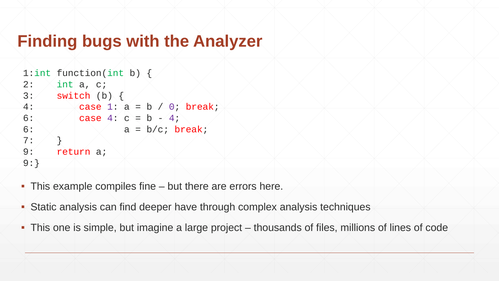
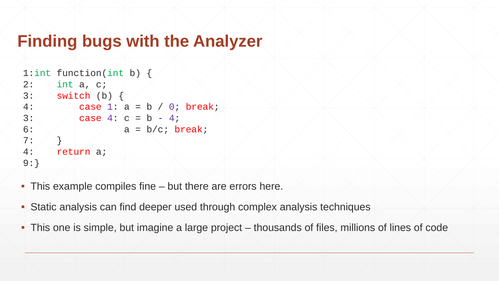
6: 6 -> 3 (29, 118)
9: 9 -> 4 (29, 152)
have: have -> used (186, 207)
